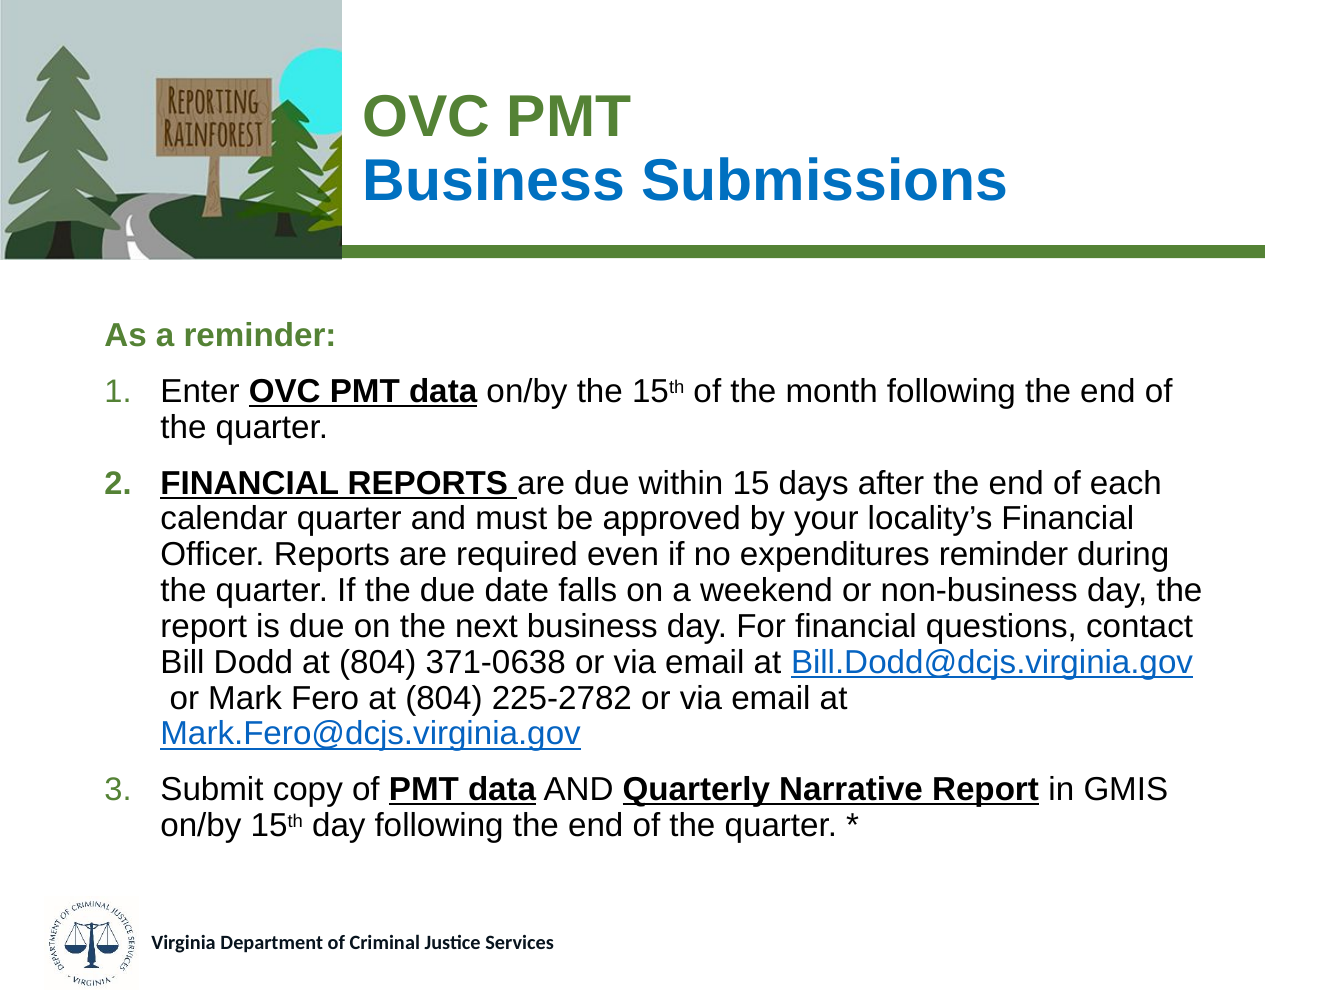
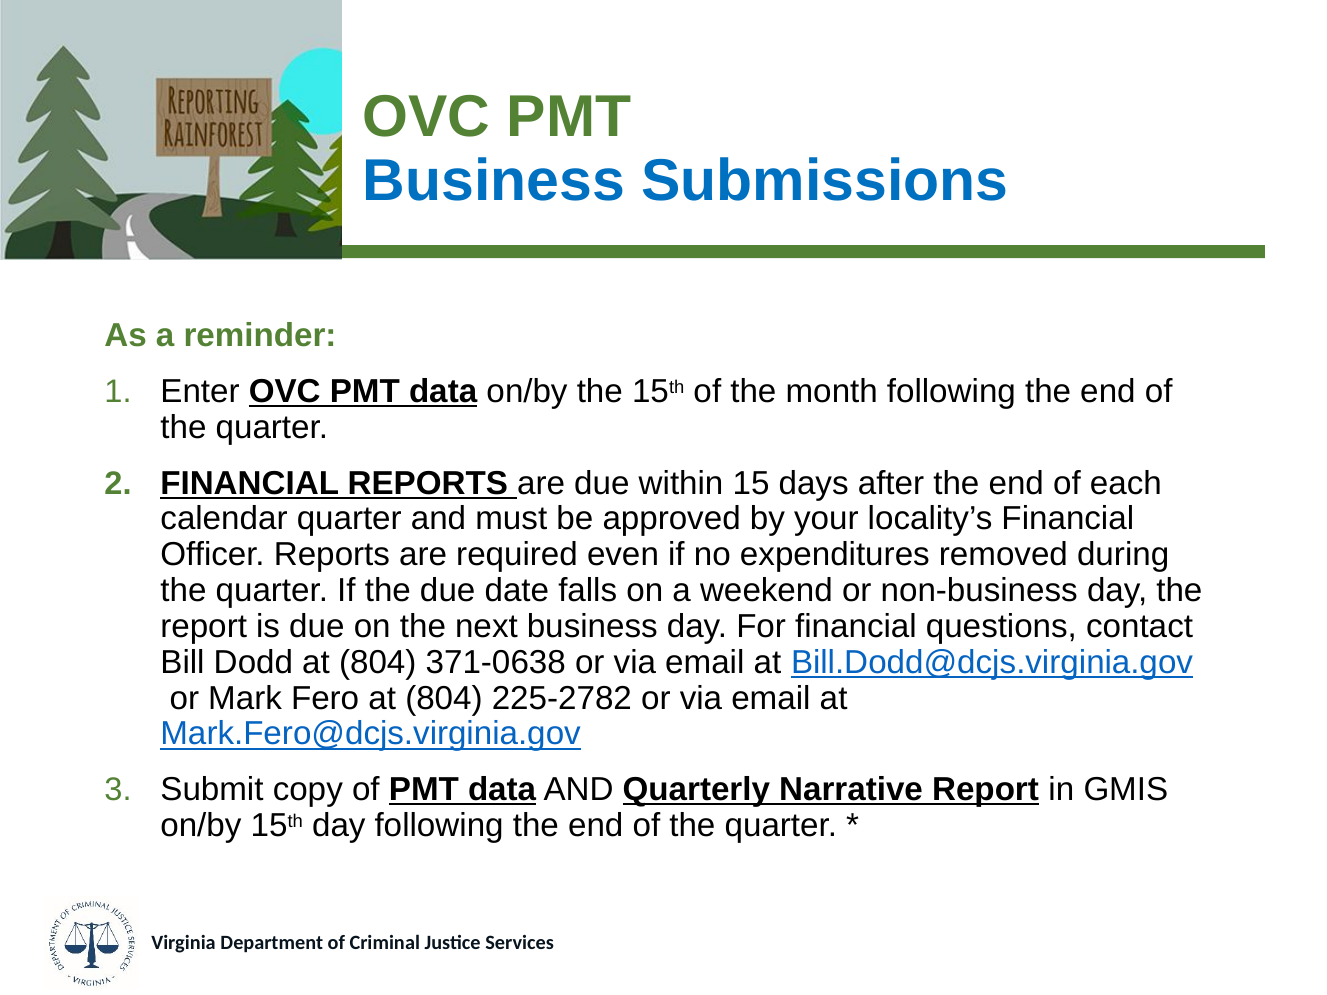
expenditures reminder: reminder -> removed (1003, 555)
